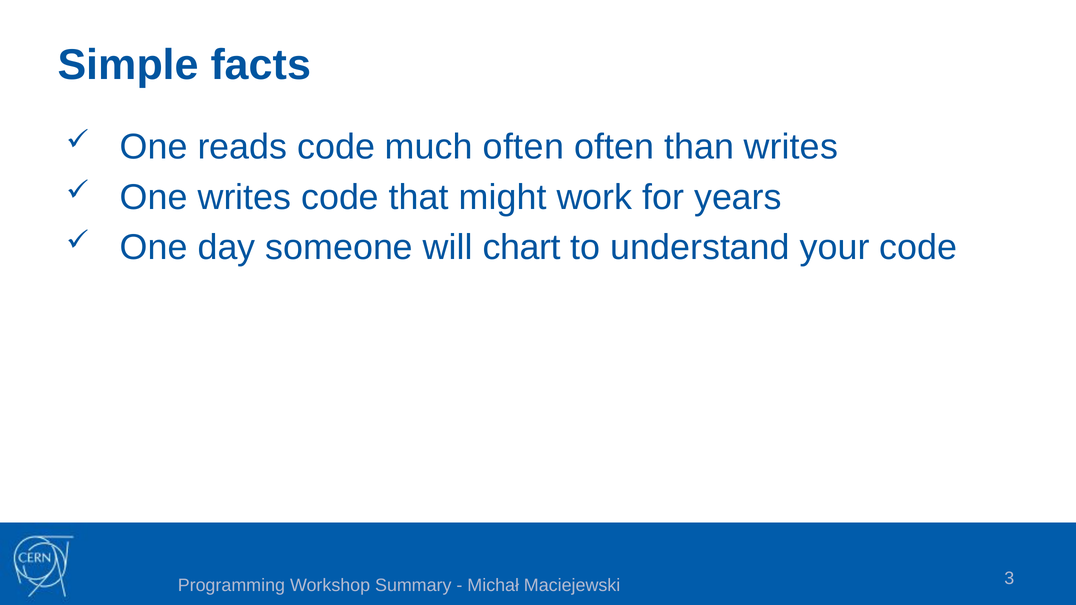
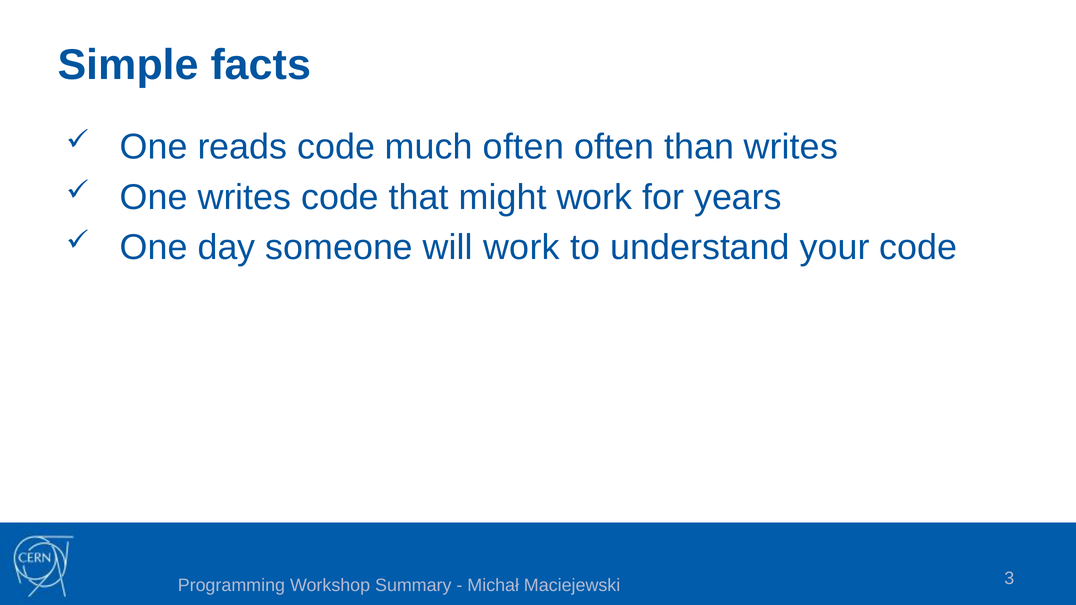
will chart: chart -> work (521, 248)
